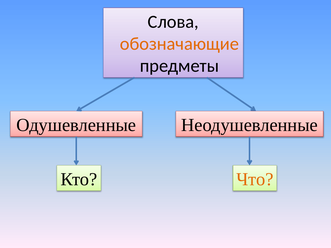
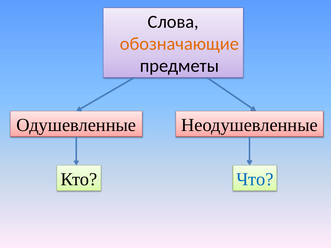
Что colour: orange -> blue (255, 179)
